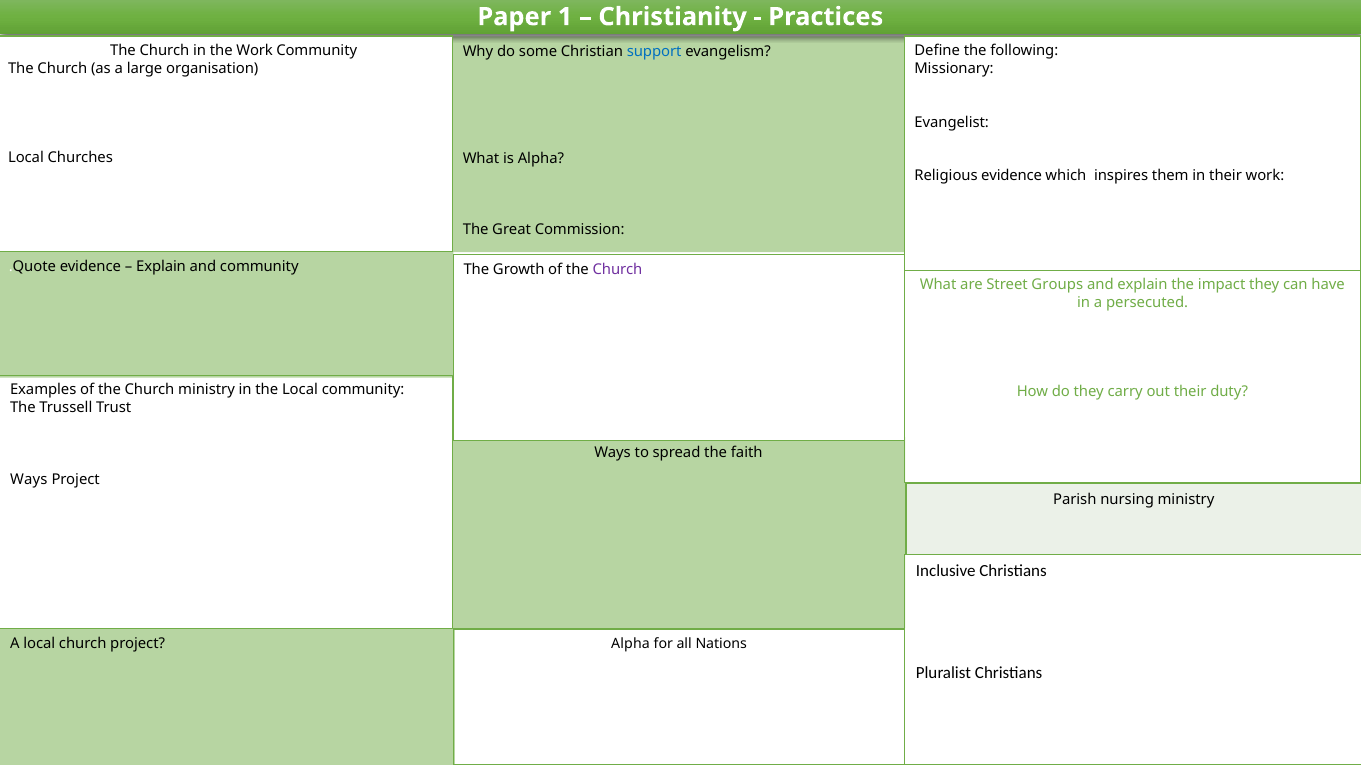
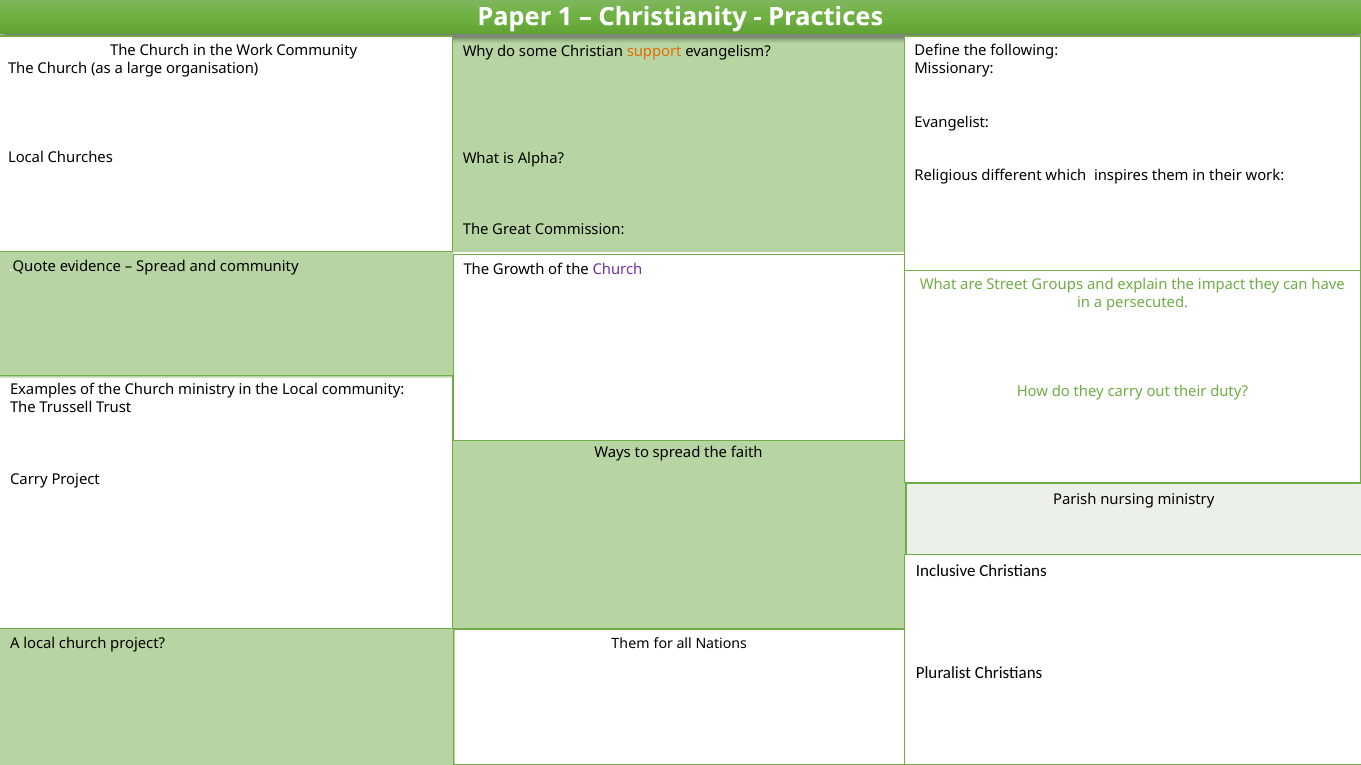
support colour: blue -> orange (654, 51)
Religious evidence: evidence -> different (1012, 176)
Explain: Explain -> Spread (161, 267)
Ways: Ways -> Carry (29, 480)
Alpha: Alpha -> Them (631, 644)
